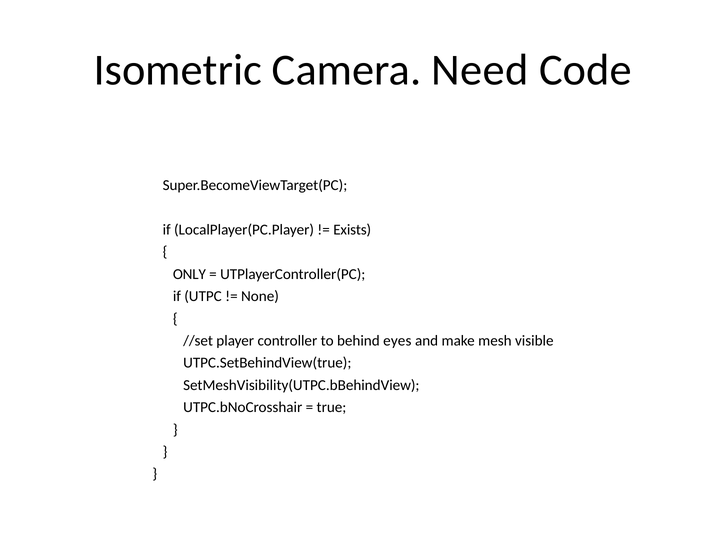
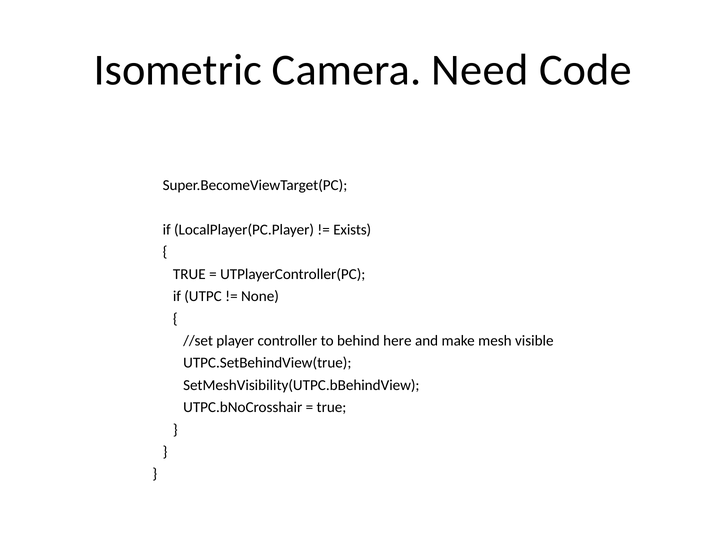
ONLY: ONLY -> TRUE (189, 274)
eyes: eyes -> here (397, 340)
